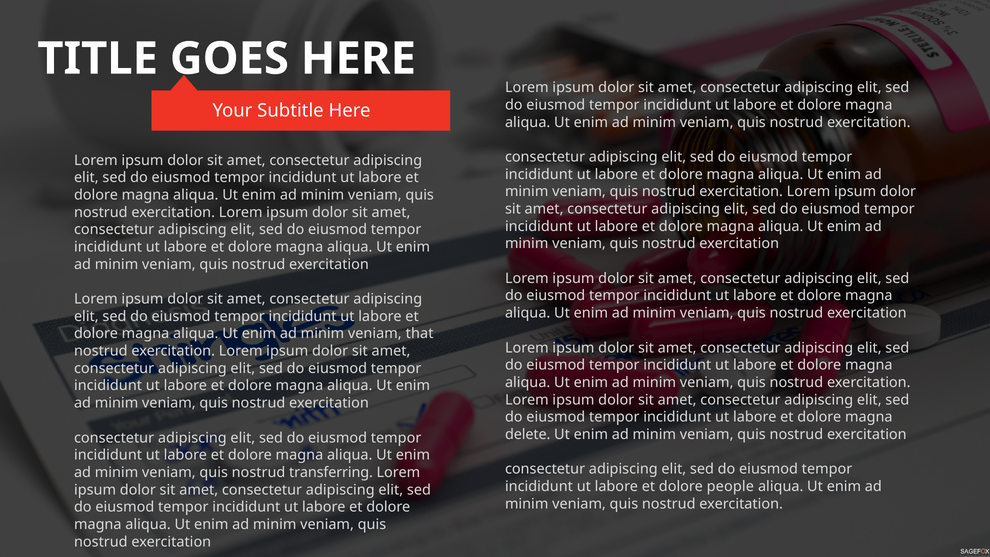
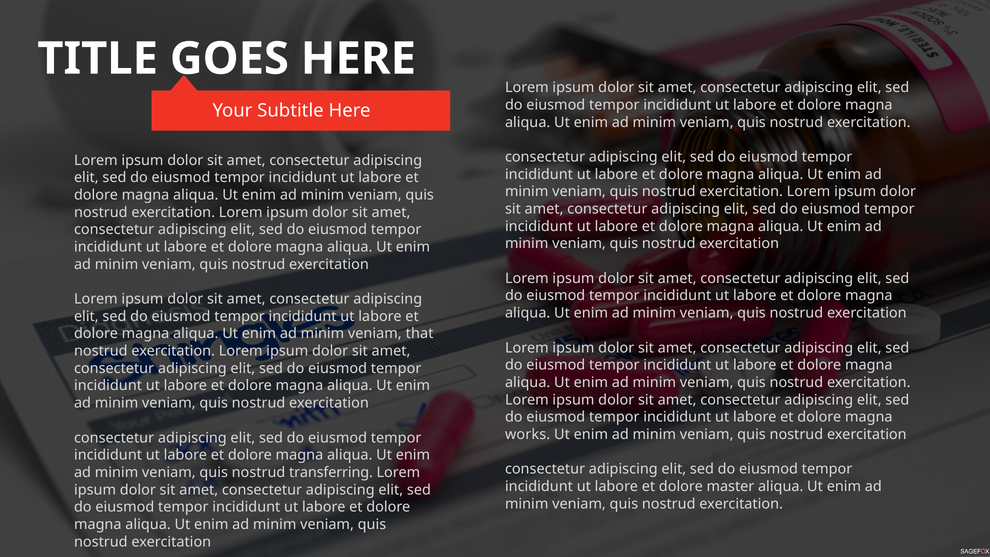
delete: delete -> works (528, 434)
people: people -> master (730, 486)
